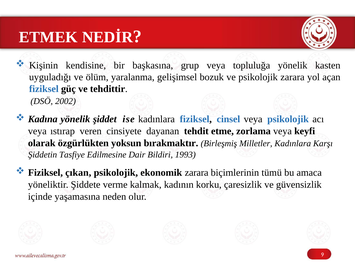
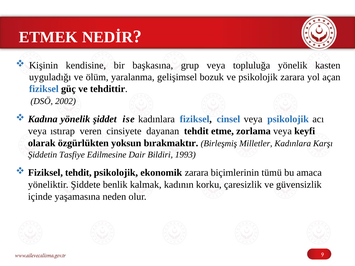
Fiziksel çıkan: çıkan -> tehdit (78, 173)
verme: verme -> benlik (115, 185)
